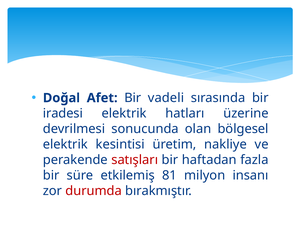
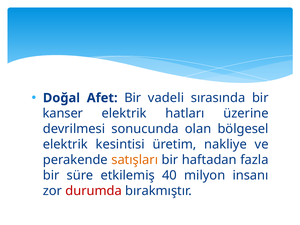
iradesi: iradesi -> kanser (63, 113)
satışları colour: red -> orange (135, 160)
81: 81 -> 40 (169, 175)
